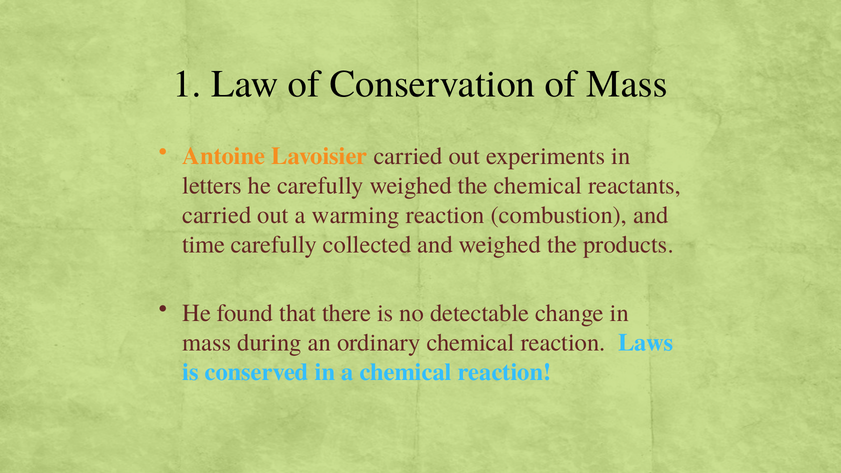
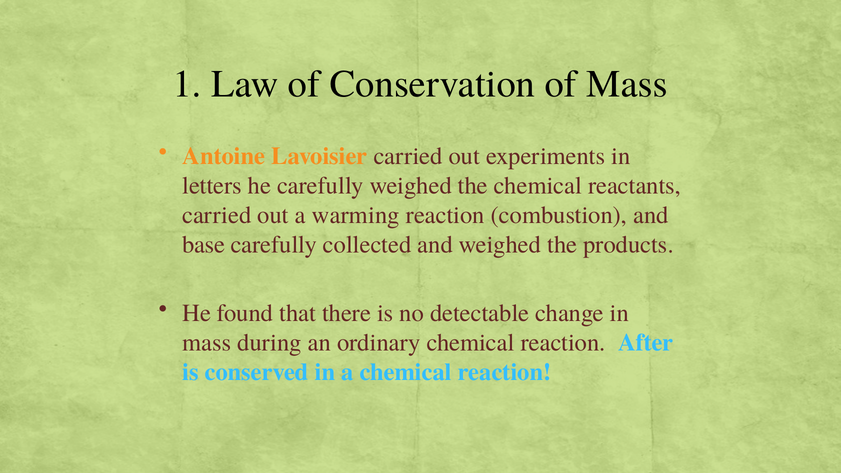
time: time -> base (204, 245)
Laws: Laws -> After (646, 343)
